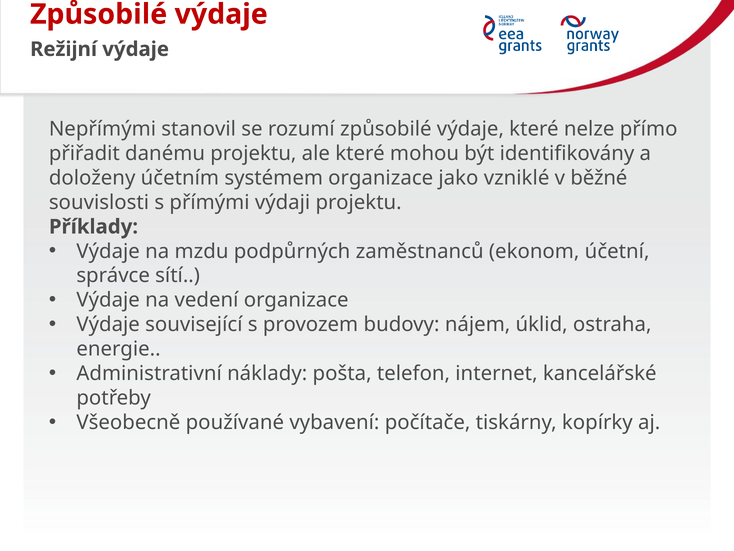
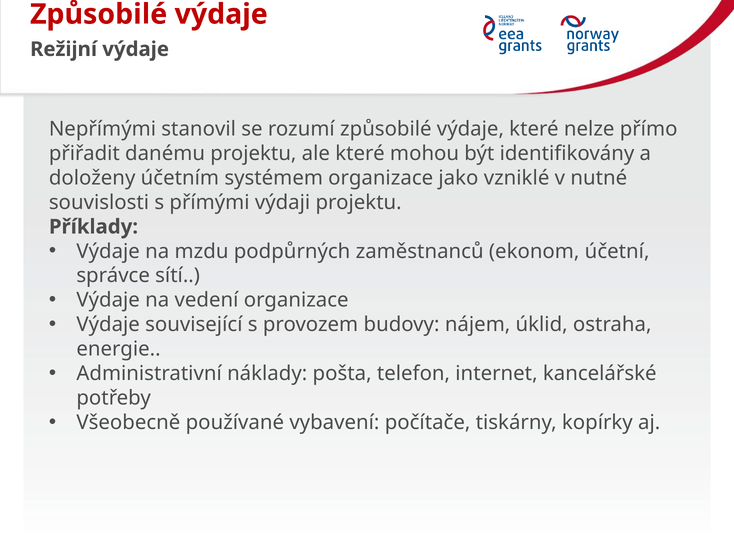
běžné: běžné -> nutné (599, 178)
